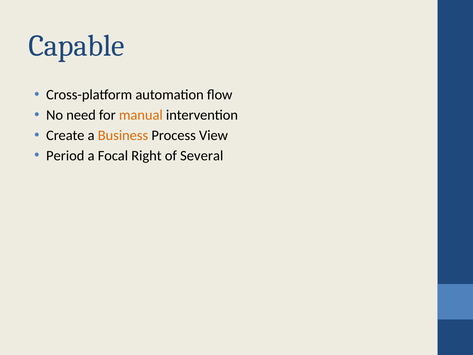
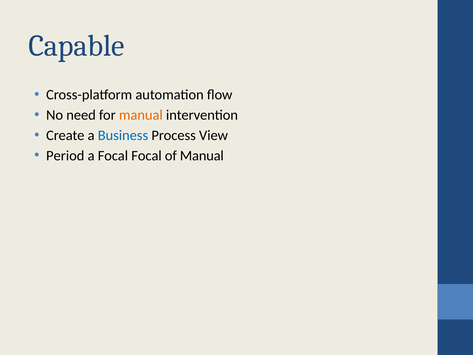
Business colour: orange -> blue (123, 135)
Focal Right: Right -> Focal (146, 155)
of Several: Several -> Manual (202, 155)
